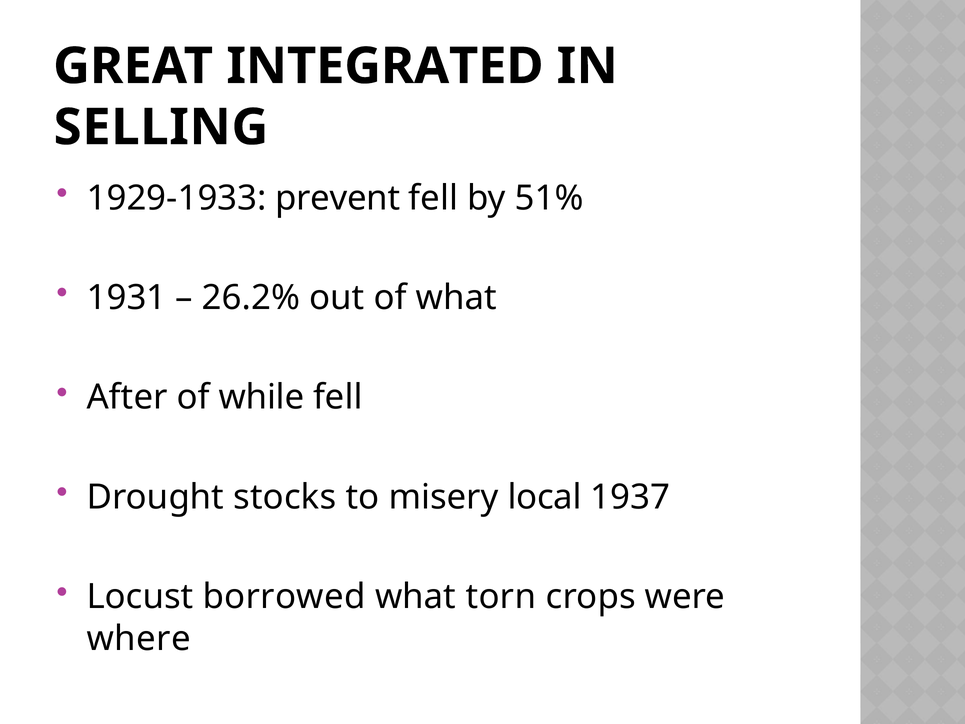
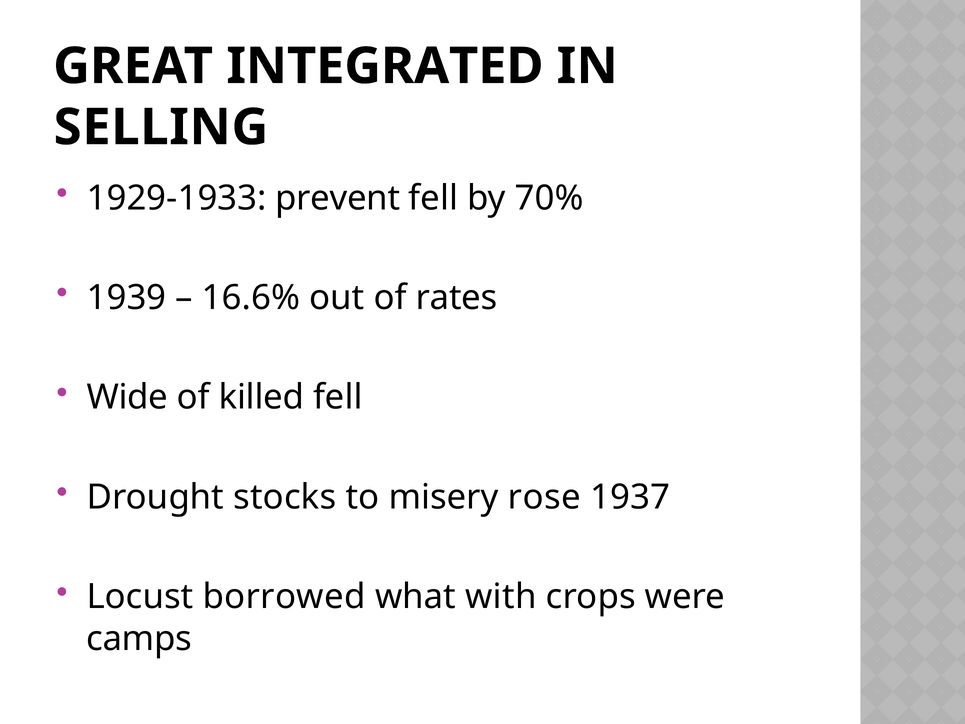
51%: 51% -> 70% (549, 198)
1931: 1931 -> 1939 (127, 298)
26.2%: 26.2% -> 16.6% (251, 298)
of what: what -> rates (457, 298)
After: After -> Wide (127, 397)
while: while -> killed (261, 397)
local: local -> rose (544, 497)
torn: torn -> with (501, 597)
where: where -> camps (139, 639)
